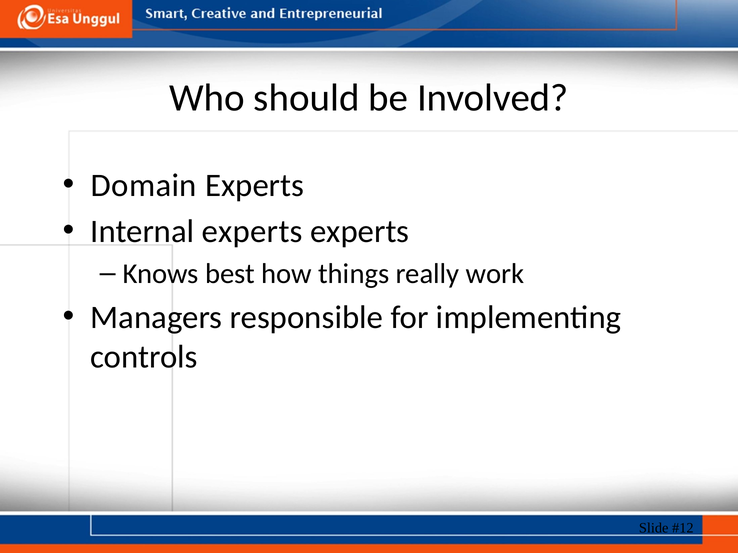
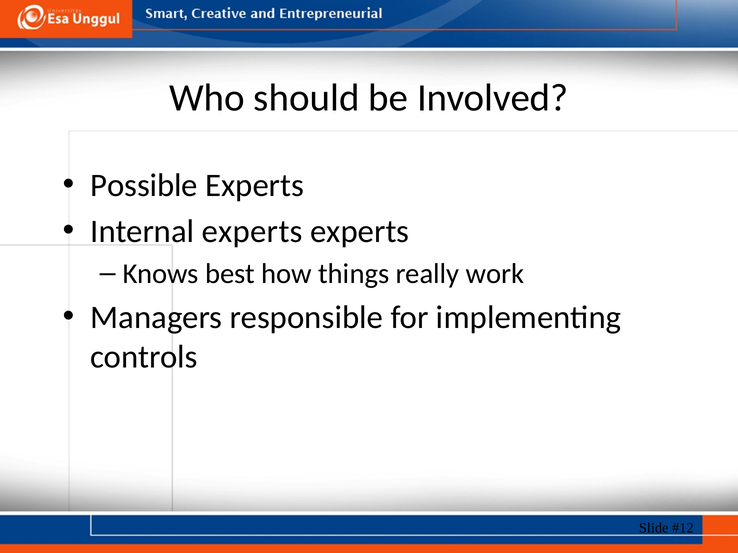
Domain: Domain -> Possible (144, 186)
